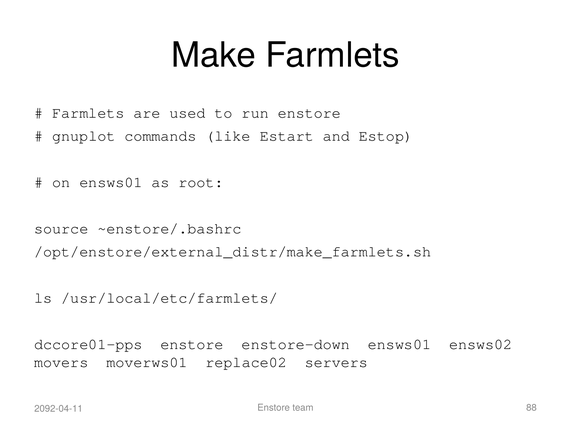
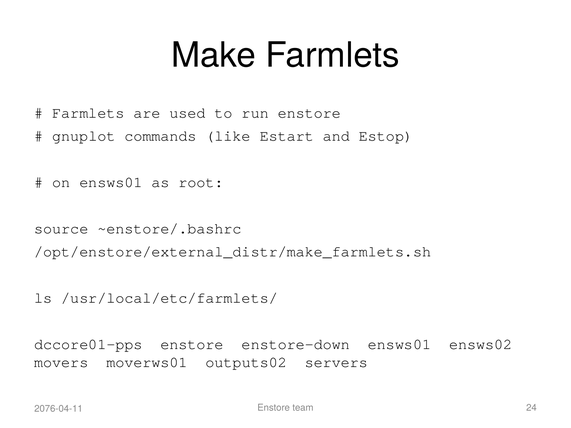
replace02: replace02 -> outputs02 (246, 362)
88: 88 -> 24 (531, 408)
2092-04-11: 2092-04-11 -> 2076-04-11 (59, 409)
